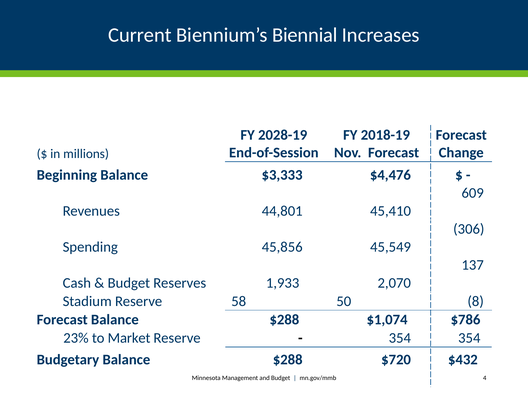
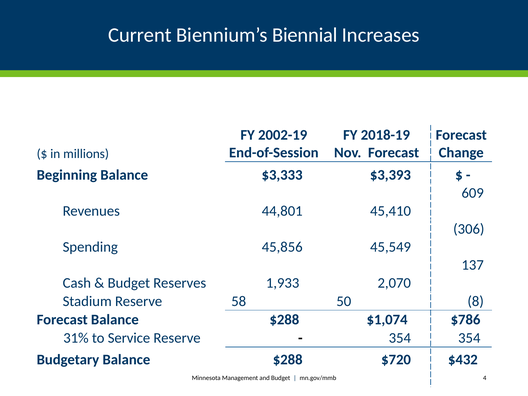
2028-19: 2028-19 -> 2002-19 (283, 135)
$4,476: $4,476 -> $3,393 (390, 175)
23%: 23% -> 31% (76, 338)
Market: Market -> Service (129, 338)
